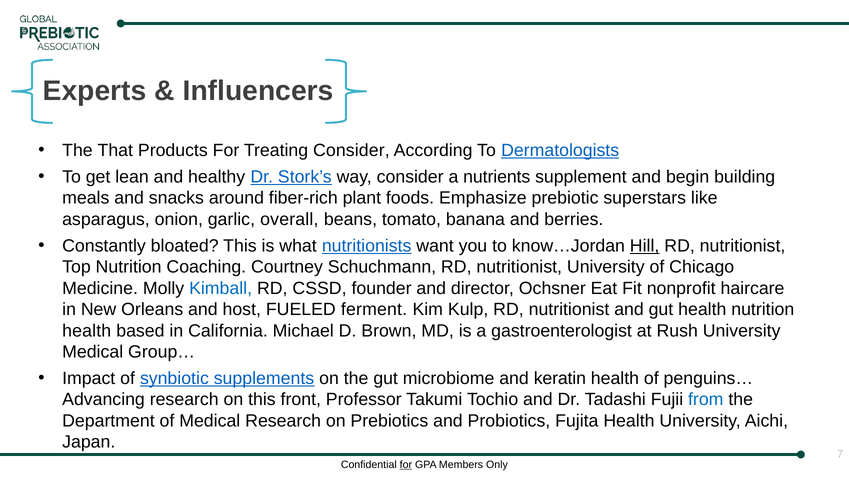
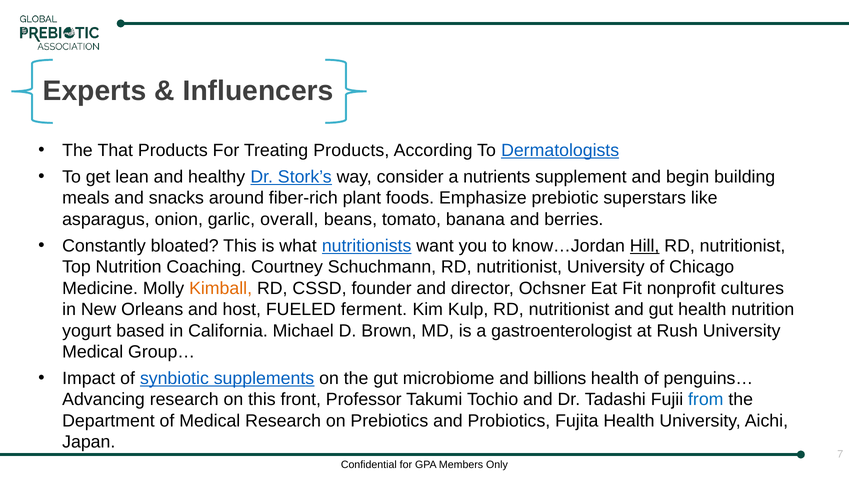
Treating Consider: Consider -> Products (351, 151)
Kimball colour: blue -> orange (221, 289)
haircare: haircare -> cultures (752, 289)
health: health -> yogurt (87, 331)
keratin: keratin -> billions (560, 379)
for underline: present -> none (406, 465)
